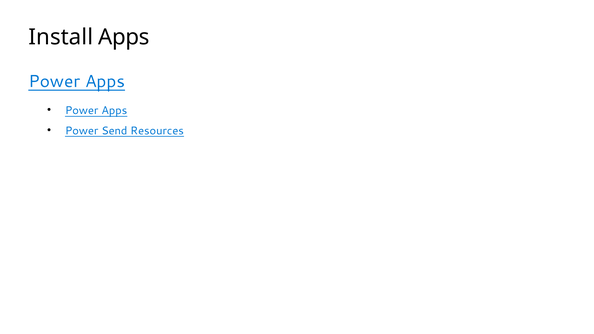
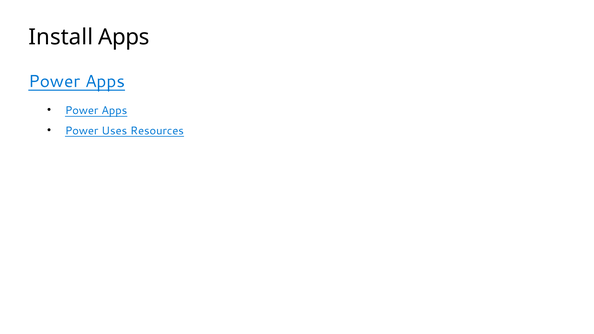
Send: Send -> Uses (114, 131)
